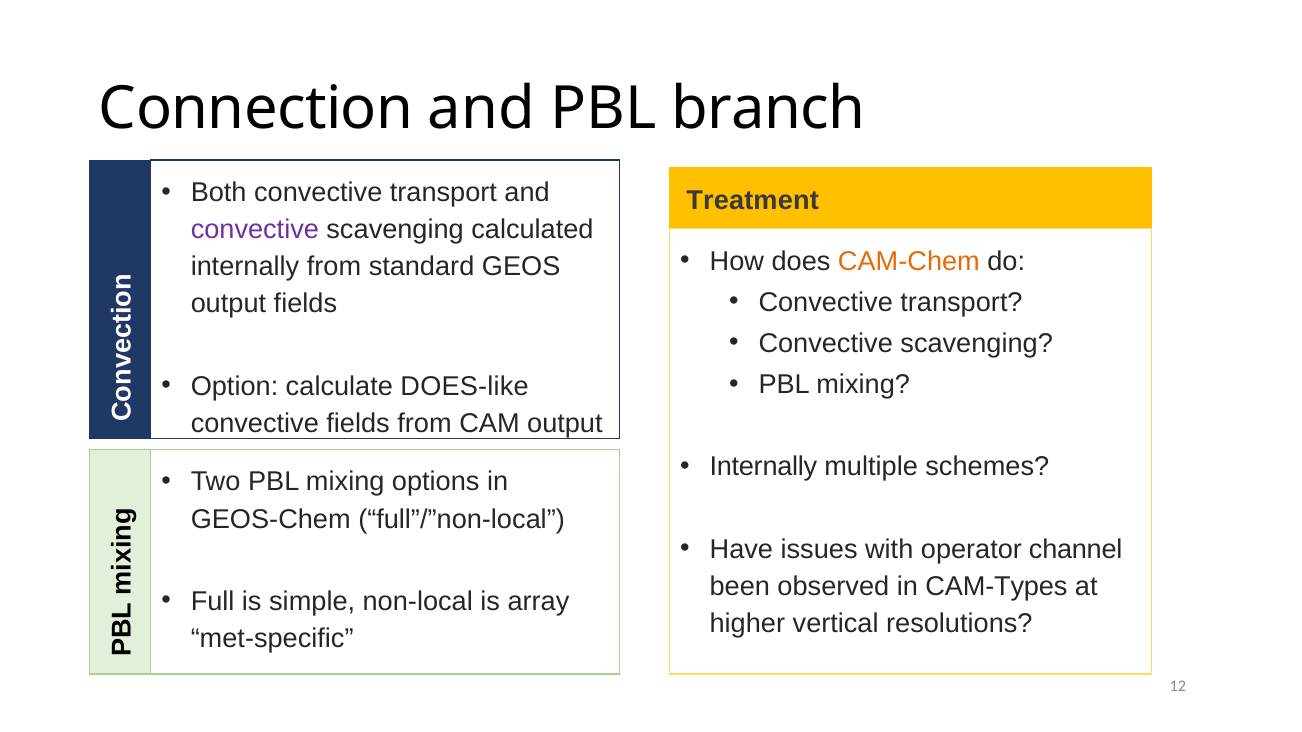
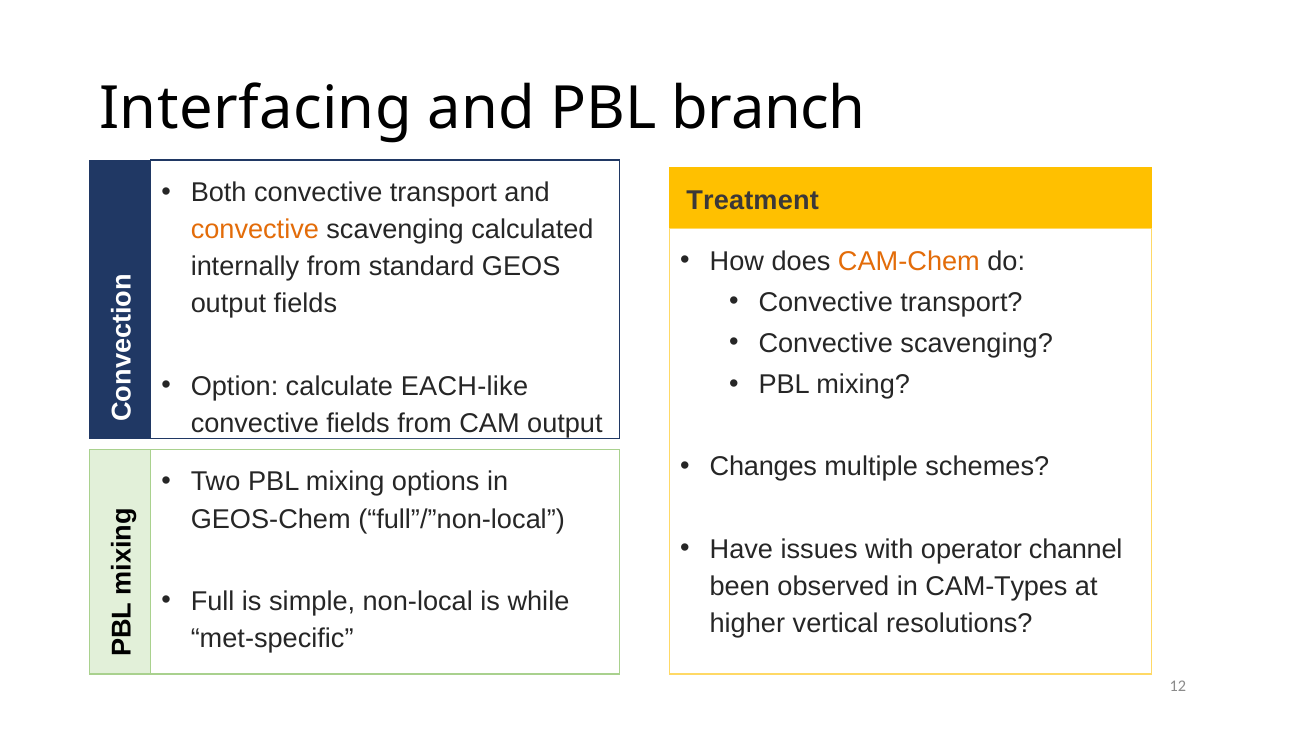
Connection: Connection -> Interfacing (256, 109)
convective colour: purple -> orange (255, 230)
DOES-like: DOES-like -> EACH-like (465, 386)
Internally: Internally -> Changes (763, 467)
array: array -> while (538, 602)
